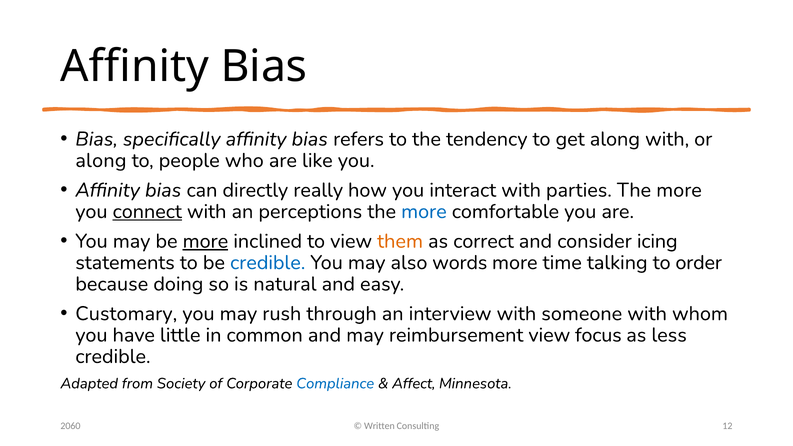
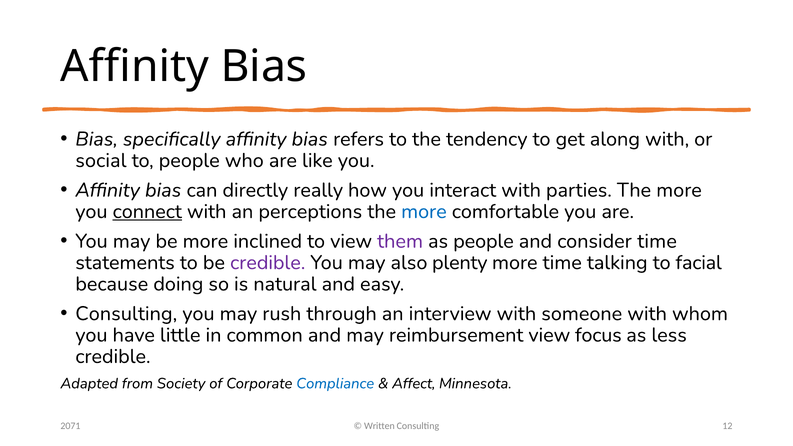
along: along -> social (101, 160)
more underline: present -> none (205, 241)
them colour: orange -> purple (400, 241)
as correct: correct -> people (483, 241)
consider icing: icing -> time (657, 241)
credible colour: blue -> purple (268, 263)
words: words -> plenty (460, 263)
order: order -> facial (699, 263)
Customary: Customary -> Consulting (126, 314)
2060: 2060 -> 2071 (70, 426)
